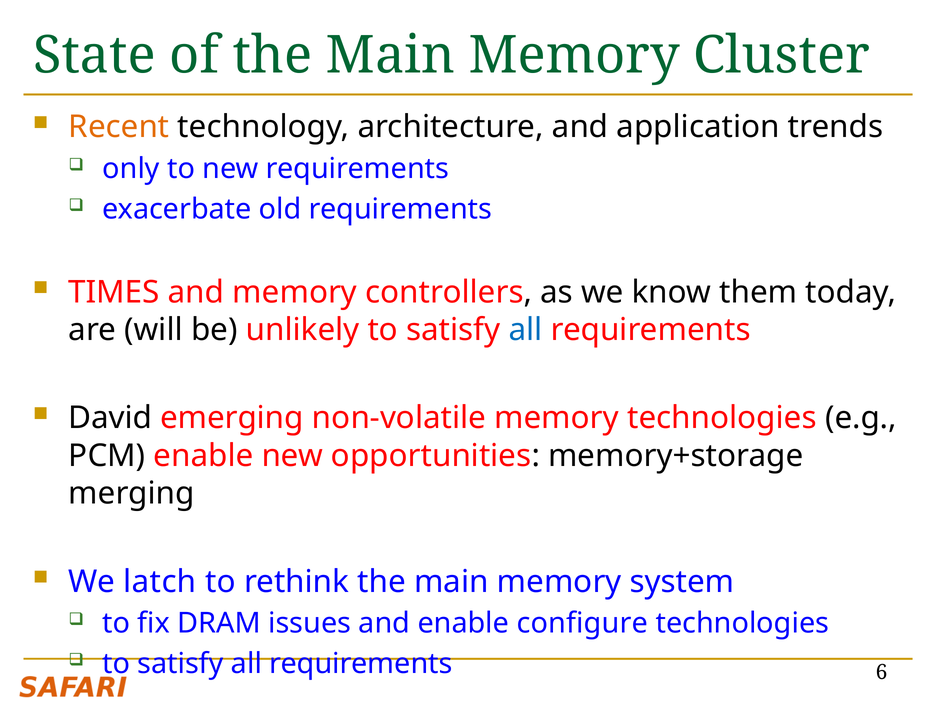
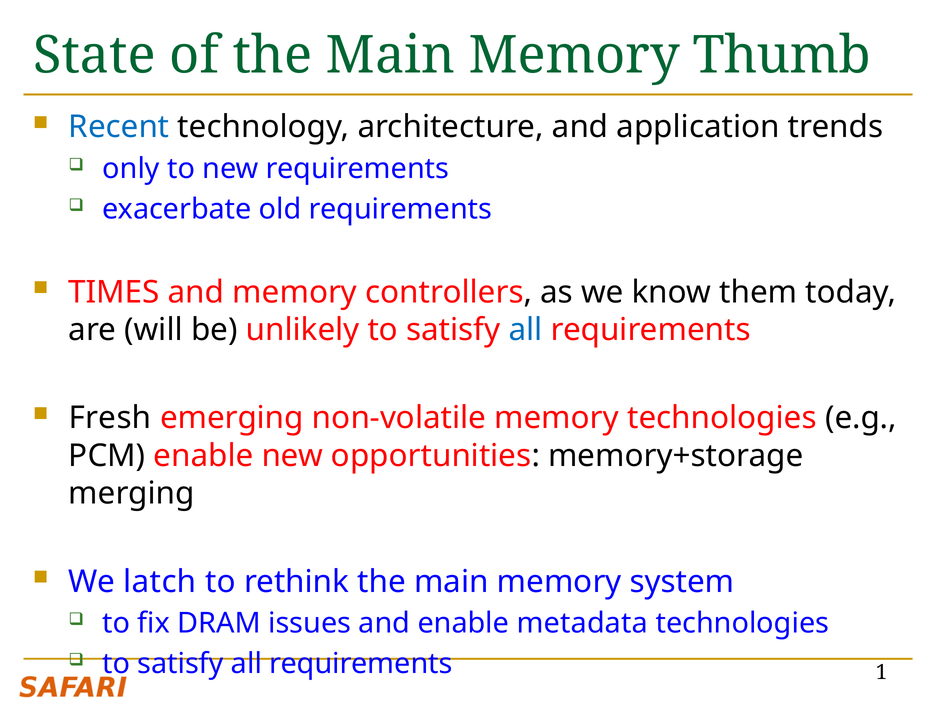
Cluster: Cluster -> Thumb (782, 56)
Recent colour: orange -> blue (119, 127)
David: David -> Fresh (110, 418)
configure: configure -> metadata (582, 623)
6: 6 -> 1 (882, 673)
